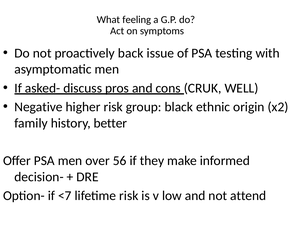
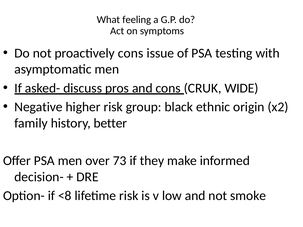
proactively back: back -> cons (131, 53)
WELL: WELL -> WIDE (241, 88)
56: 56 -> 73 (120, 161)
<7: <7 -> <8 (65, 196)
attend: attend -> smoke (248, 196)
